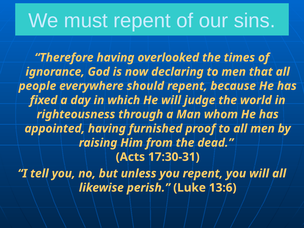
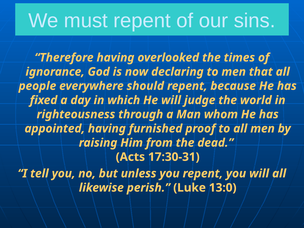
13:6: 13:6 -> 13:0 (223, 188)
